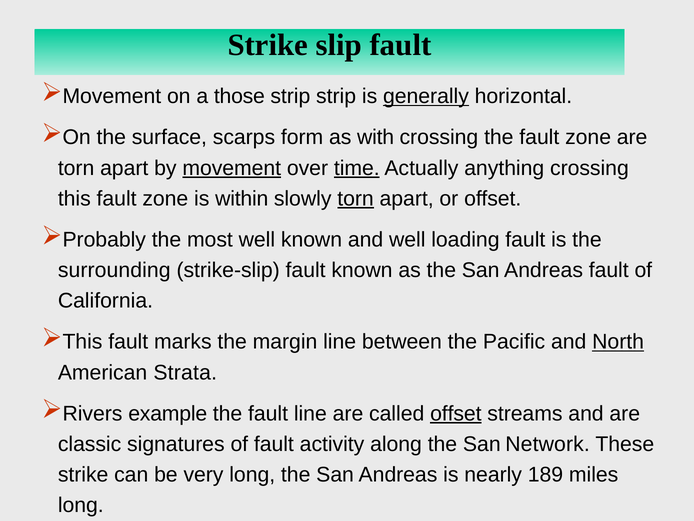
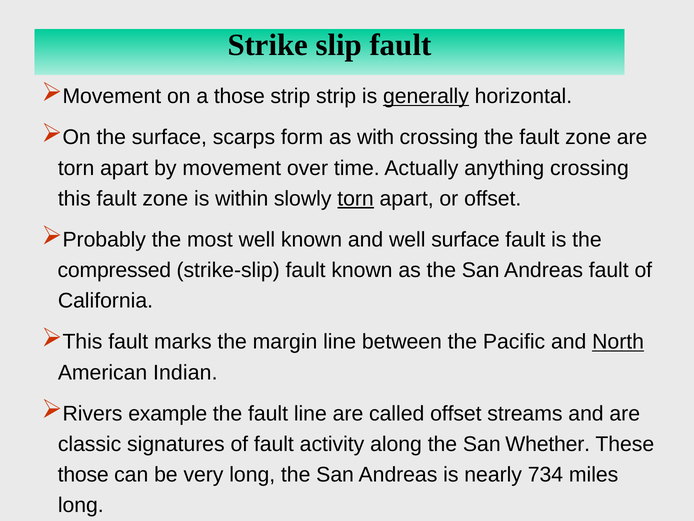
movement underline: present -> none (232, 168)
time underline: present -> none (357, 168)
well loading: loading -> surface (465, 239)
surrounding: surrounding -> compressed (114, 270)
Strata: Strata -> Indian (185, 372)
offset underline: present -> none (456, 413)
Network: Network -> Whether (548, 444)
strike: strike -> those (83, 474)
189: 189 -> 734 (546, 474)
